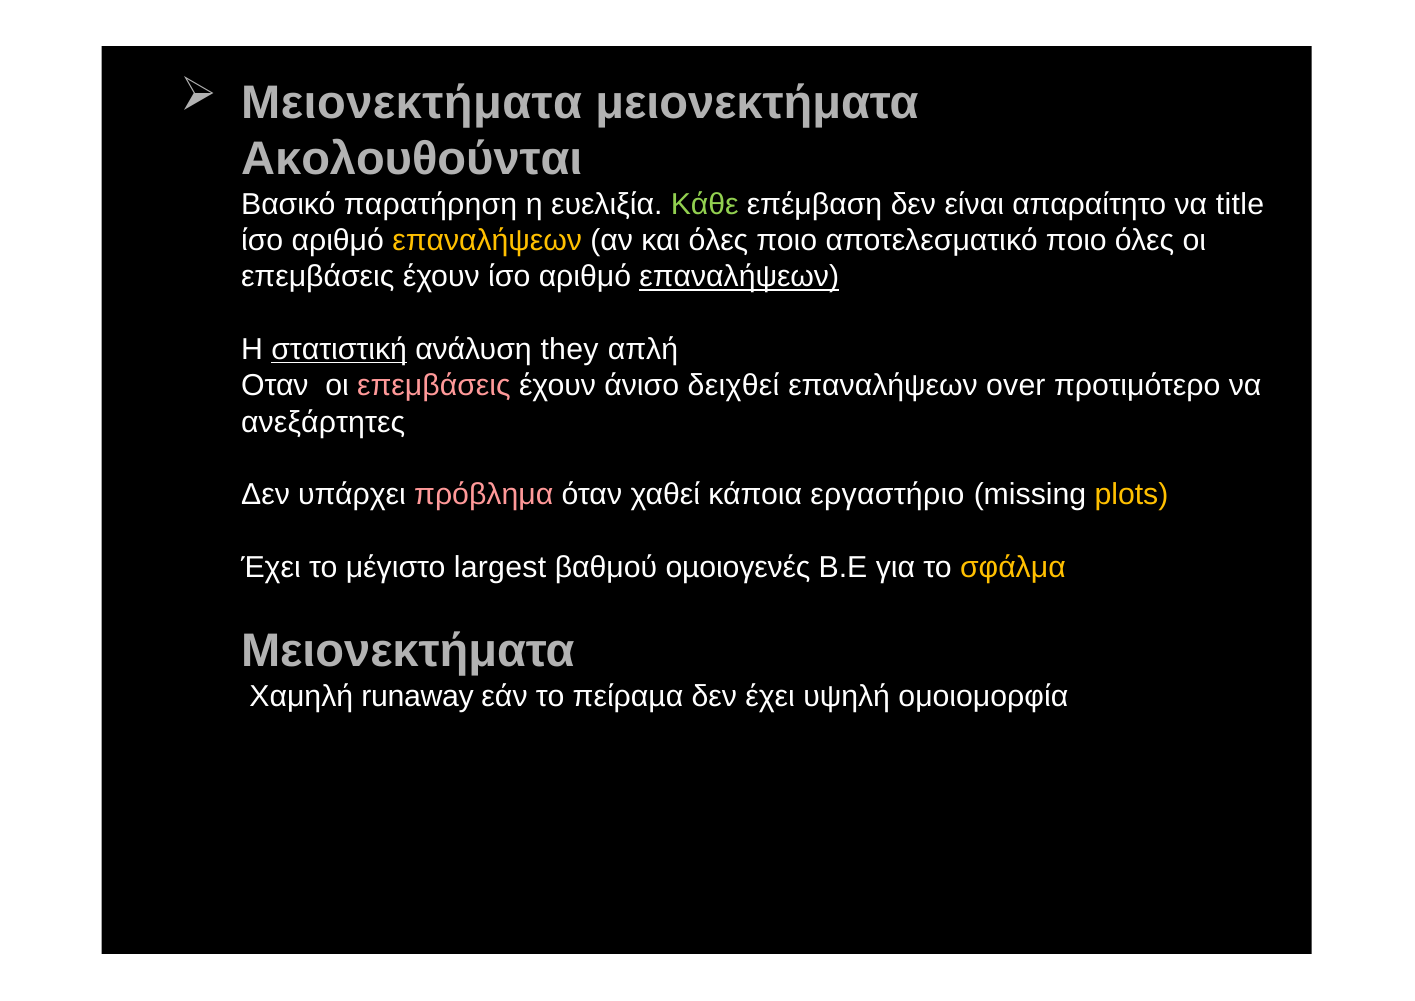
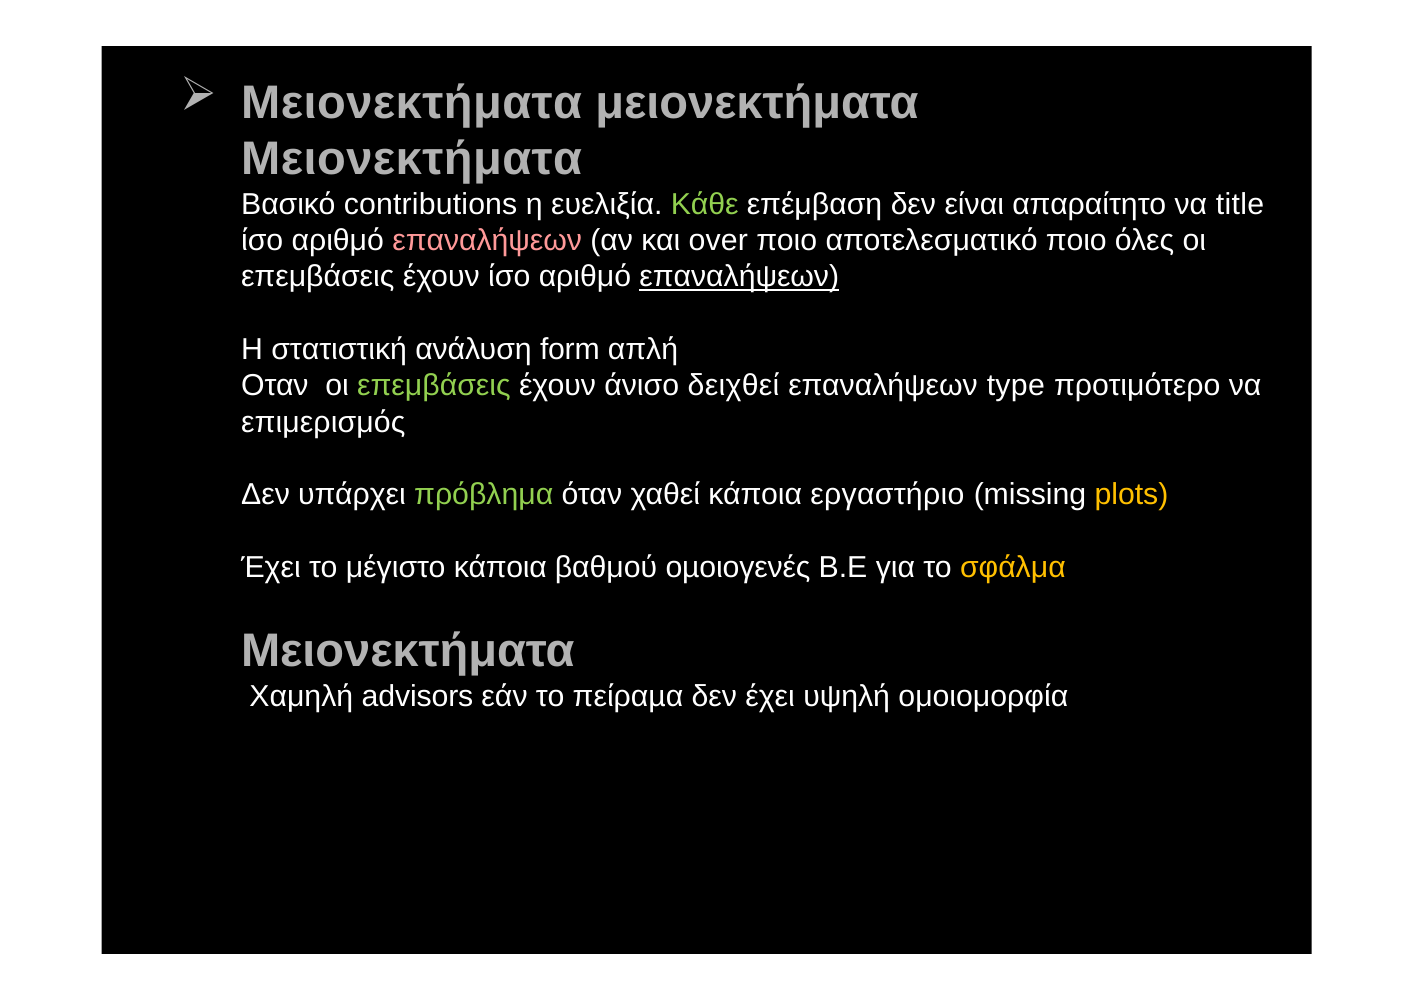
Ακολουθούνται: Ακολουθούνται -> Μειονεκτήματα (412, 159)
παρατήρηση: παρατήρηση -> contributions (431, 204)
επαναλήψεων colour: yellow -> pink (487, 240)
και όλες: όλες -> over (718, 240)
στατιστική underline: present -> none (339, 349)
they: they -> form (570, 349)
επεμβάσεις colour: pink -> light green (434, 386)
over: over -> type (1016, 386)
ανεξάρτητες: ανεξάρτητες -> επιμερισμός (323, 422)
πρόβλημα colour: pink -> light green (484, 495)
μέγιστο largest: largest -> κάποια (500, 567)
runaway: runaway -> advisors (418, 696)
